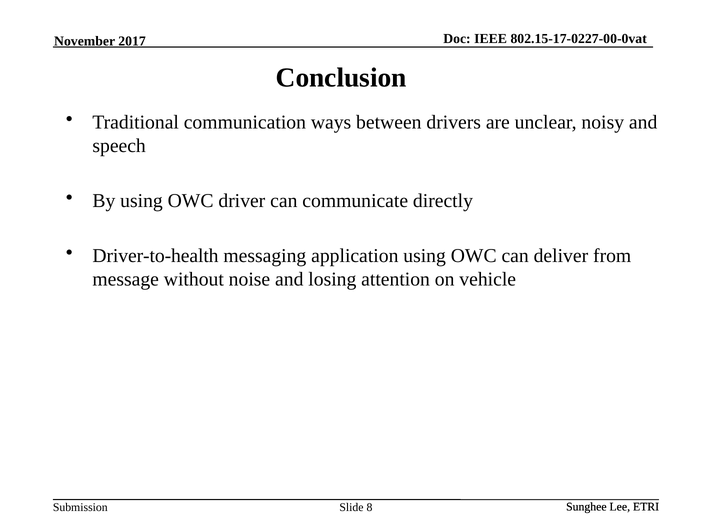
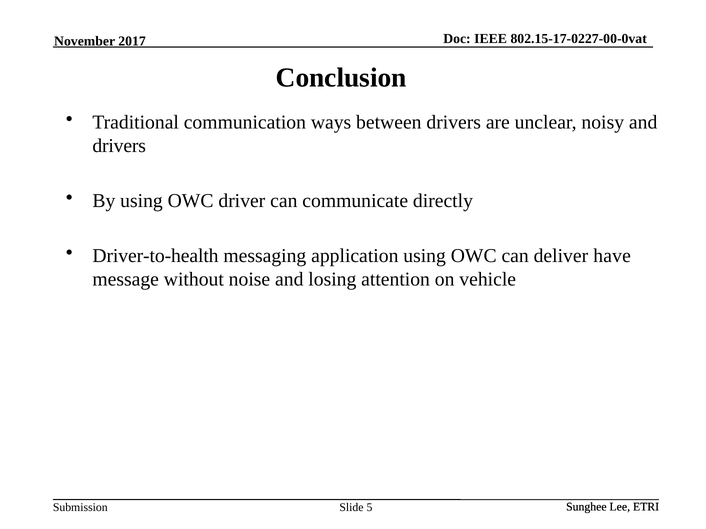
speech: speech -> drivers (119, 146)
from: from -> have (612, 256)
8: 8 -> 5 (369, 508)
